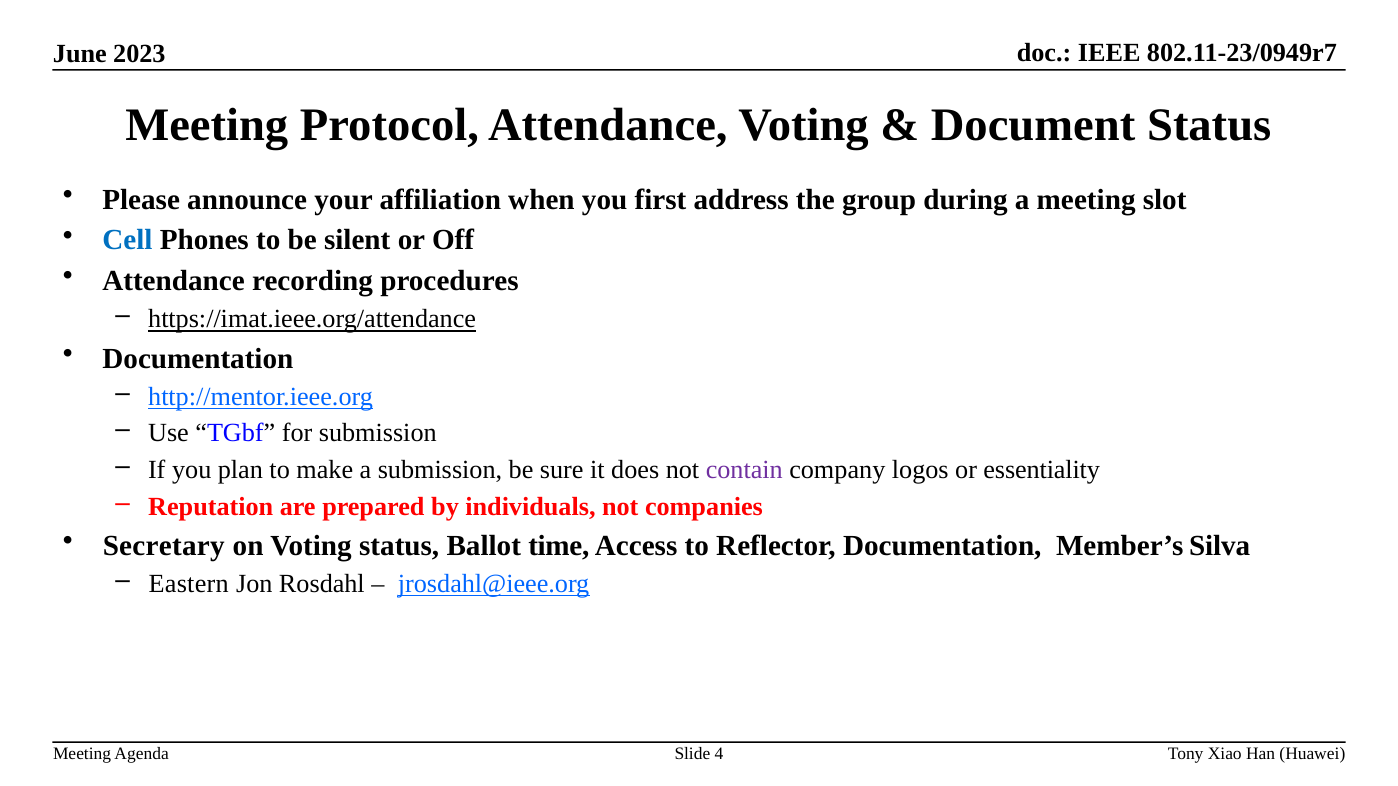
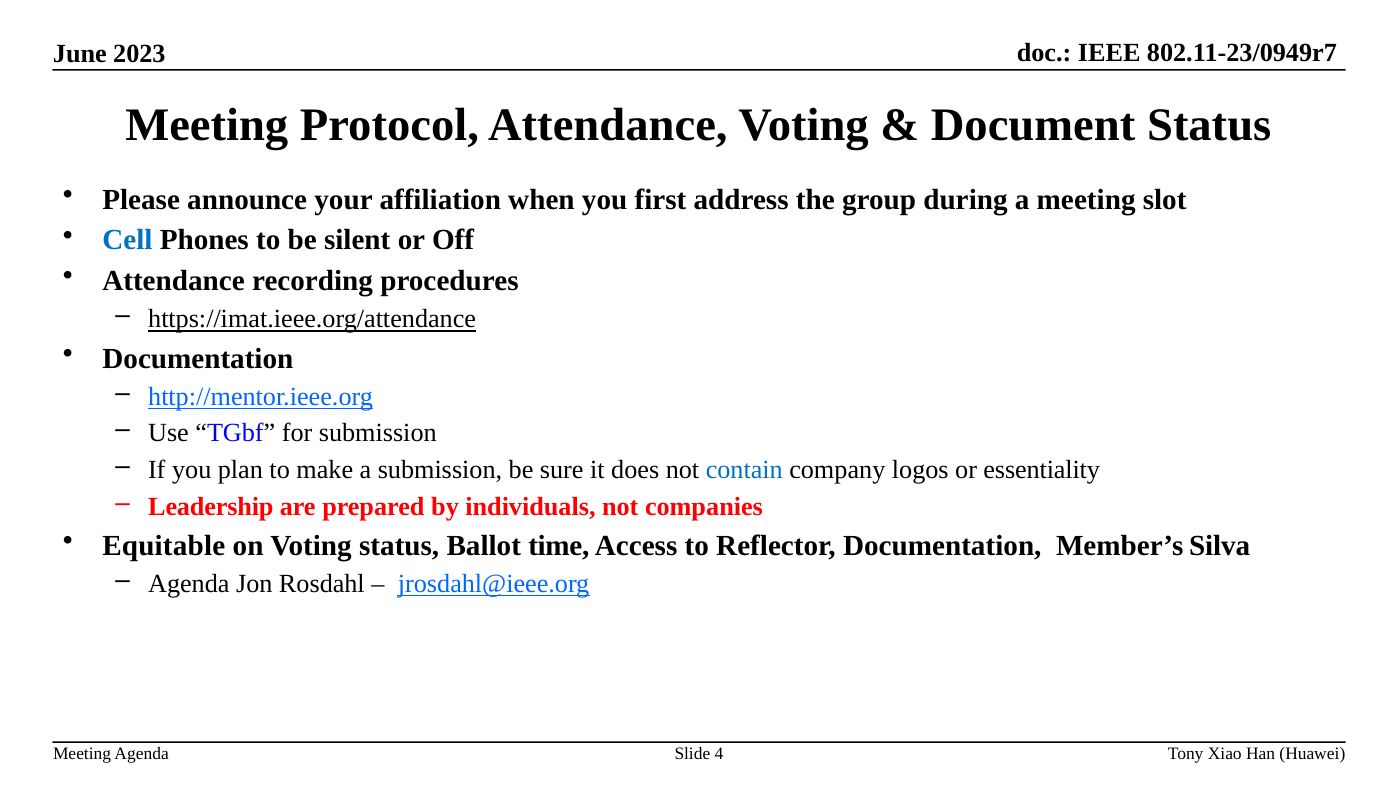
contain colour: purple -> blue (744, 470)
Reputation: Reputation -> Leadership (211, 507)
Secretary: Secretary -> Equitable (164, 546)
Eastern: Eastern -> Agenda (189, 584)
